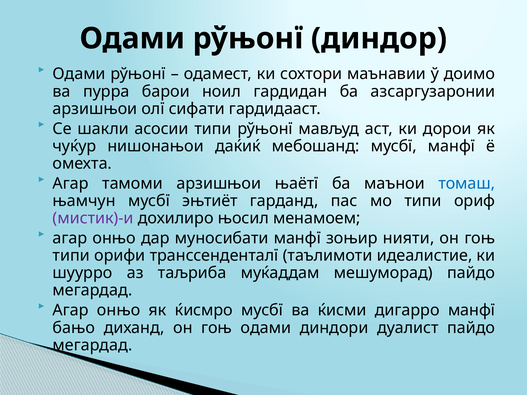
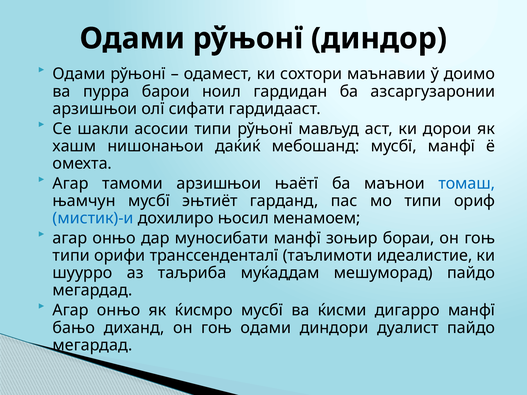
чуќур: чуќур -> хашм (74, 146)
мистик)-и colour: purple -> blue (93, 218)
нияти: нияти -> бораи (409, 238)
